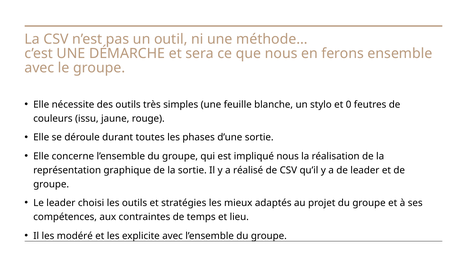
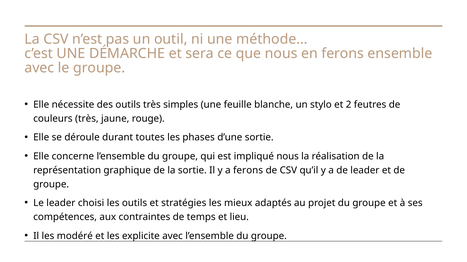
0: 0 -> 2 (349, 105)
couleurs issu: issu -> très (87, 119)
a réalisé: réalisé -> ferons (248, 171)
